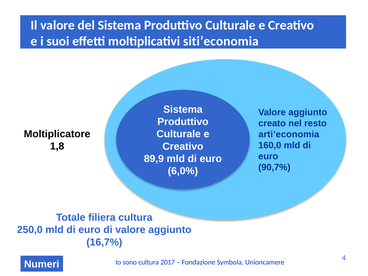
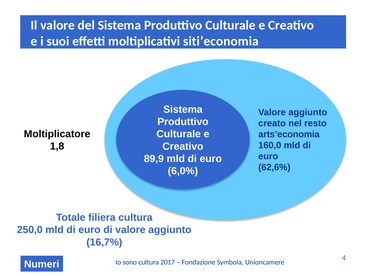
arti’economia: arti’economia -> arts’economia (289, 134)
90,7%: 90,7% -> 62,6% (274, 167)
